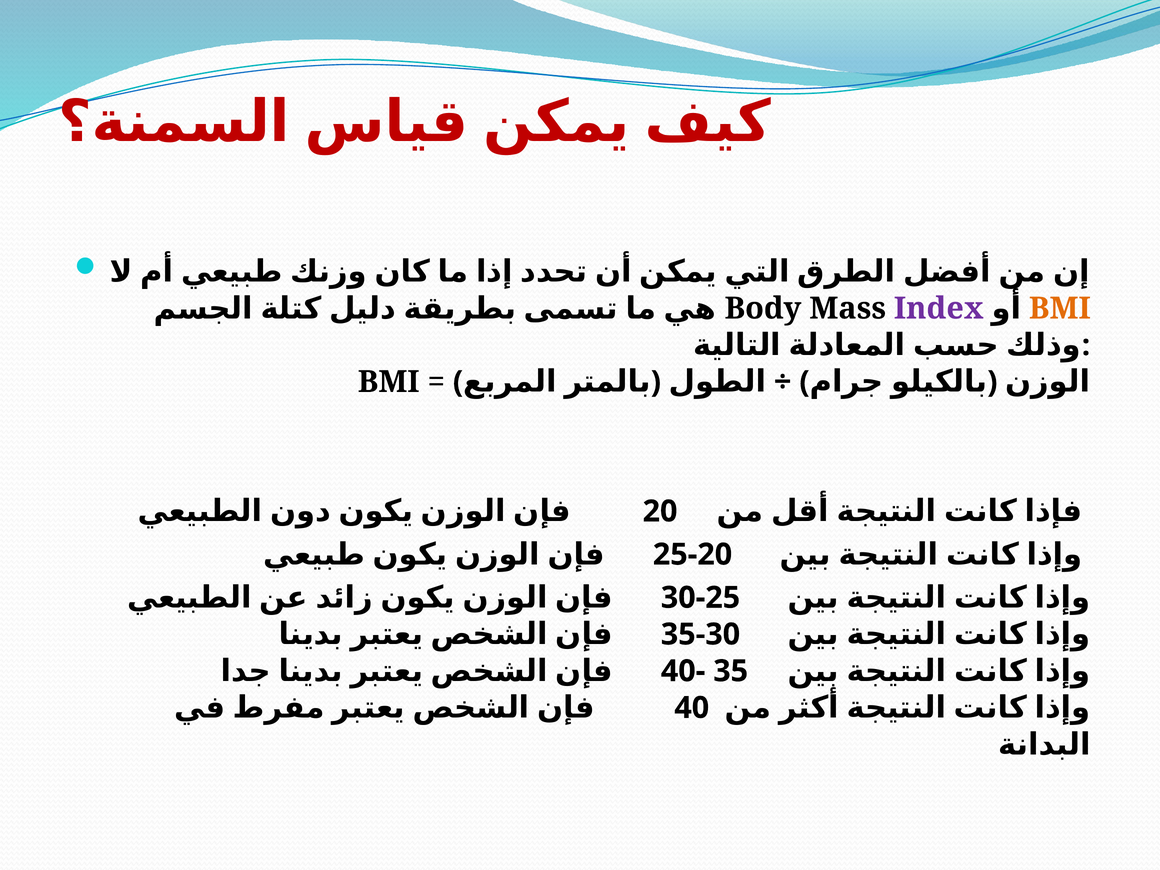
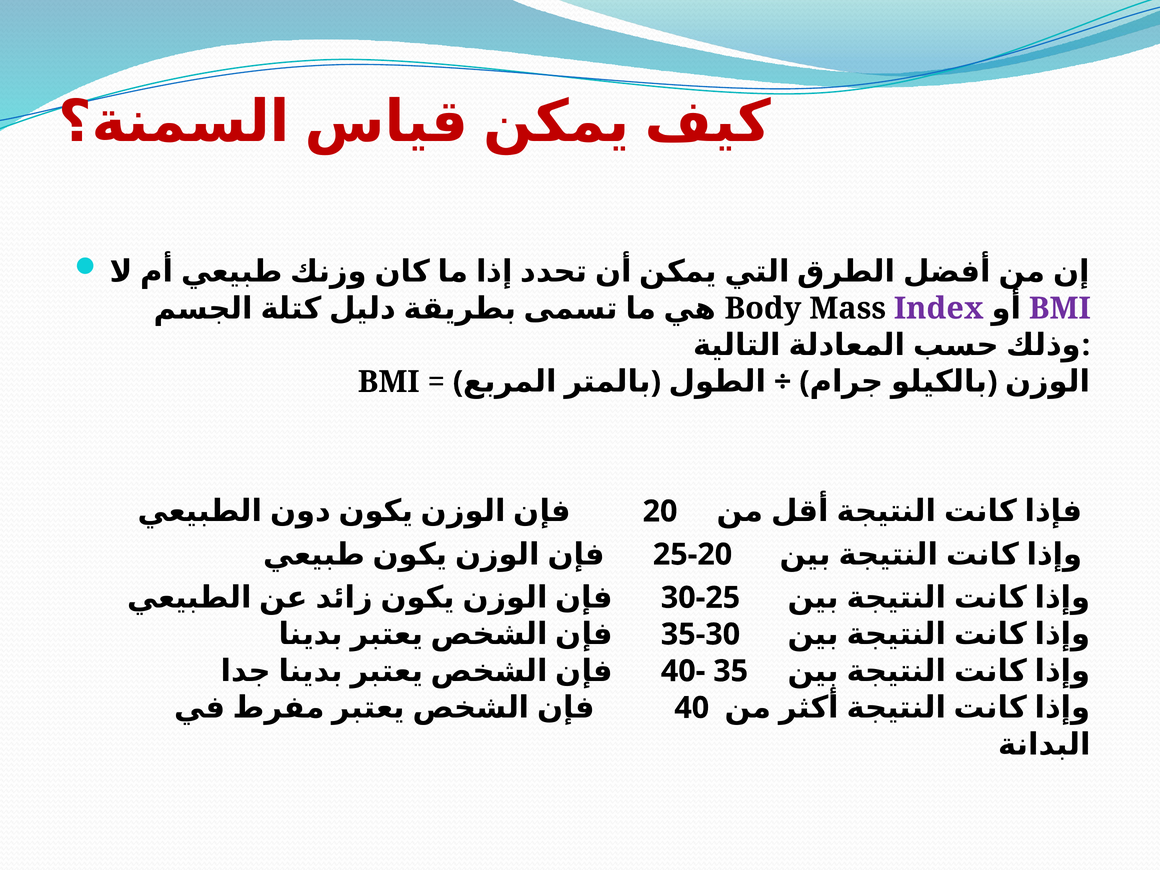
BMI colour: orange -> purple (1060, 308)
